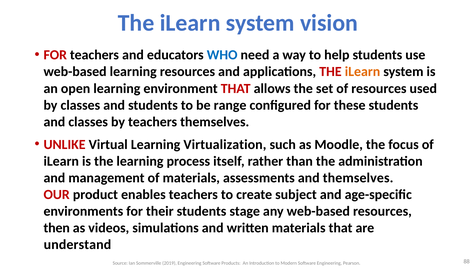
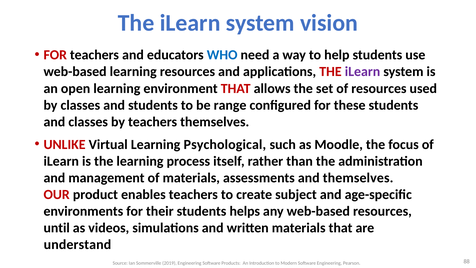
iLearn colour: orange -> purple (362, 72)
Virtualization: Virtualization -> Psychological (225, 144)
stage: stage -> helps (245, 211)
then: then -> until (57, 228)
